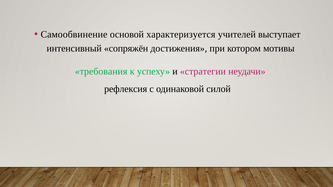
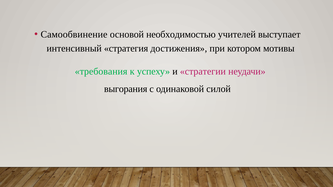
характеризуется: характеризуется -> необходимостью (181, 35)
сопряжён: сопряжён -> стратегия (126, 49)
рефлексия: рефлексия -> выгорания (126, 89)
